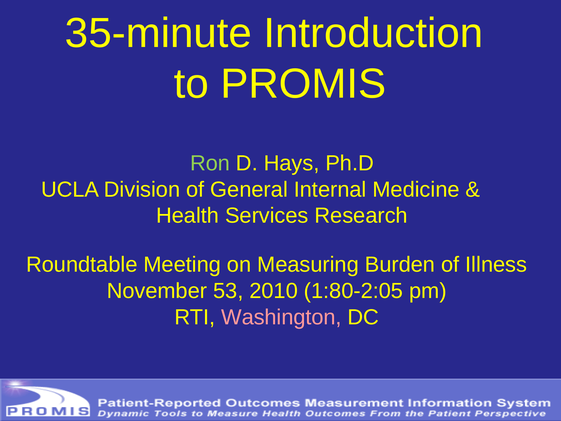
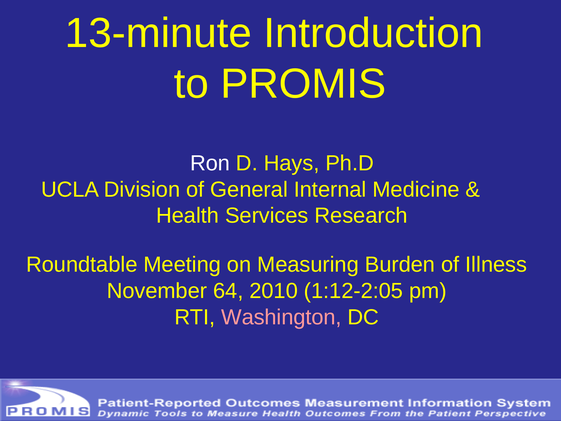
35-minute: 35-minute -> 13-minute (158, 33)
Ron colour: light green -> white (210, 163)
53: 53 -> 64 (228, 291)
1:80-2:05: 1:80-2:05 -> 1:12-2:05 (354, 291)
